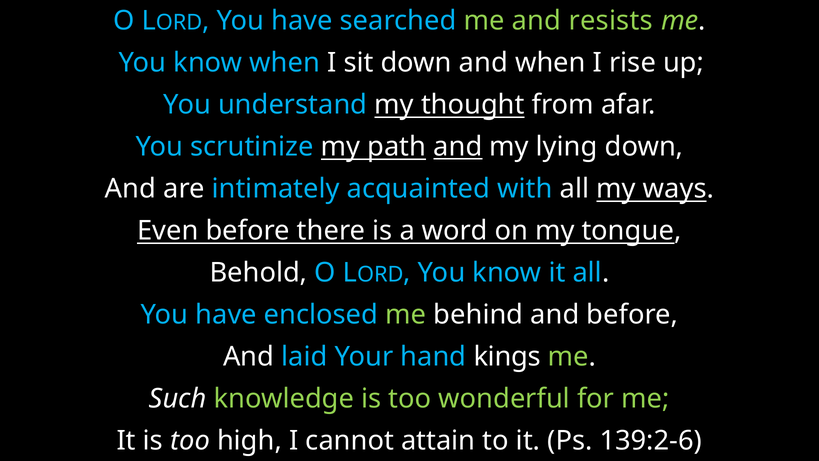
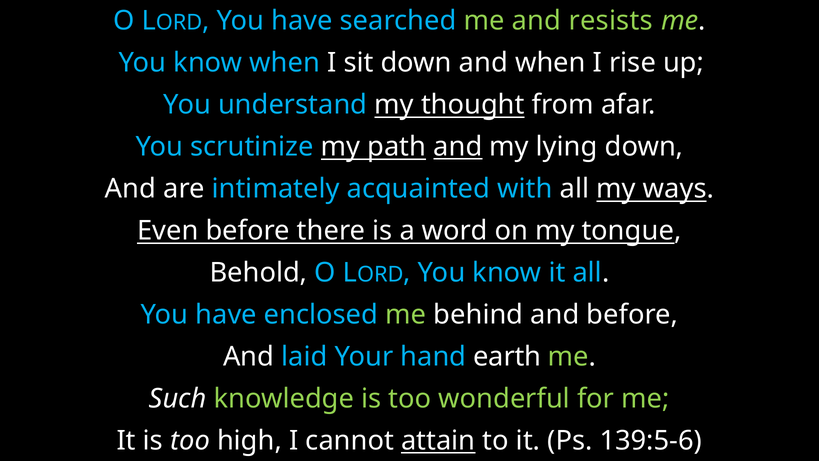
kings: kings -> earth (507, 357)
attain underline: none -> present (438, 441)
139:2-6: 139:2-6 -> 139:5-6 (651, 441)
